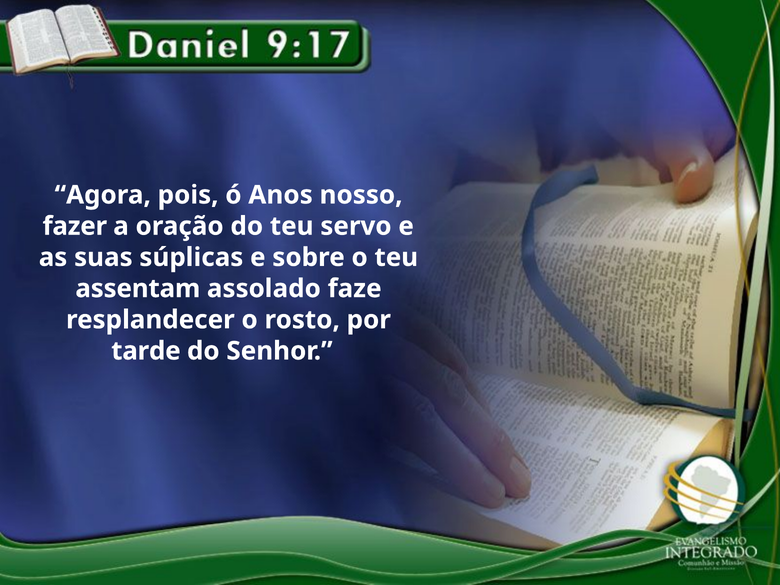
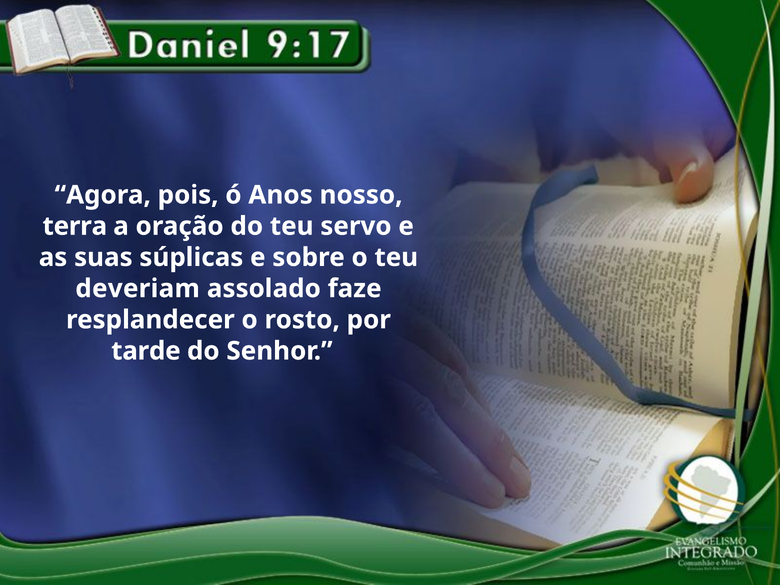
fazer: fazer -> terra (75, 226)
assentam: assentam -> deveriam (138, 289)
